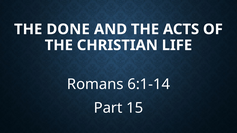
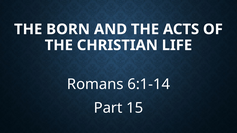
DONE: DONE -> BORN (68, 29)
